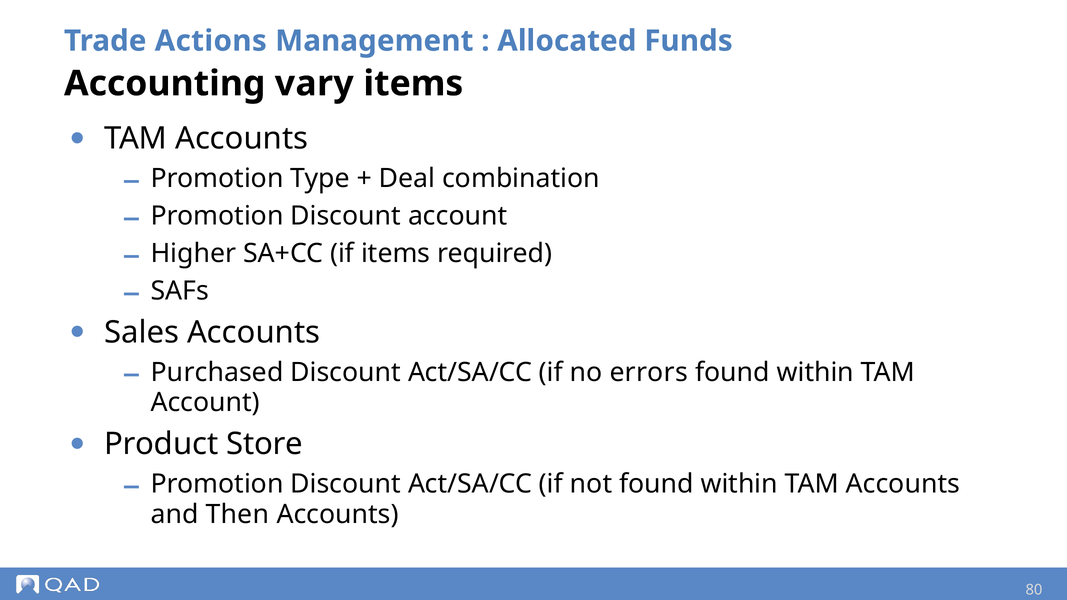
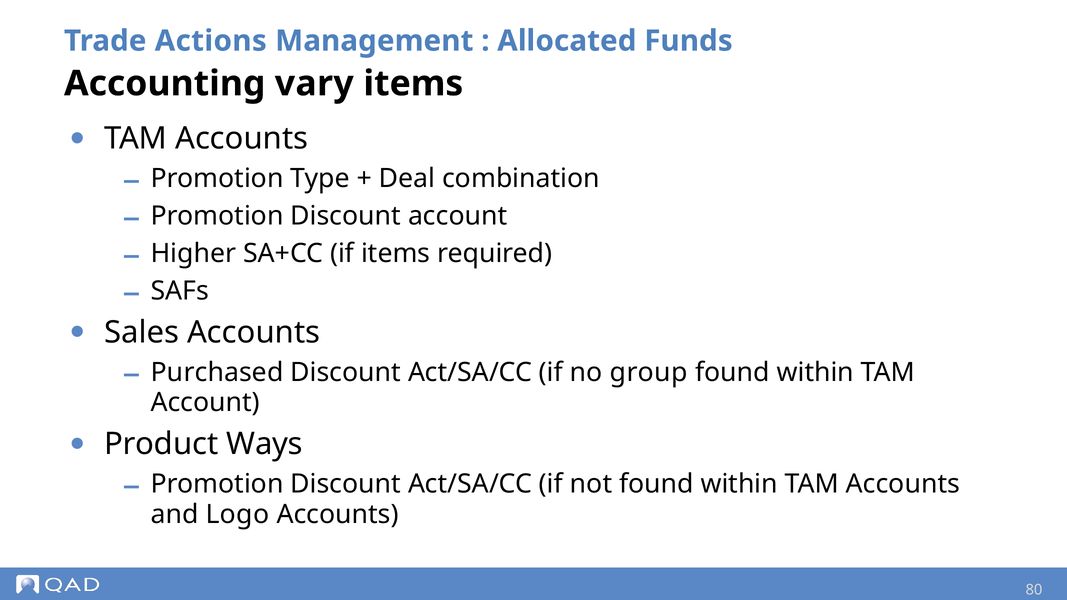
errors: errors -> group (649, 372)
Store: Store -> Ways (265, 444)
Then: Then -> Logo (237, 515)
